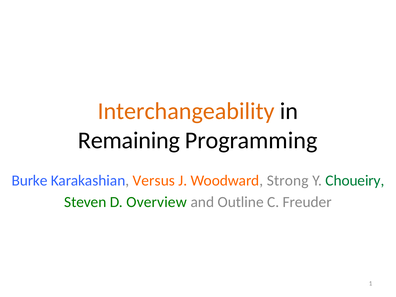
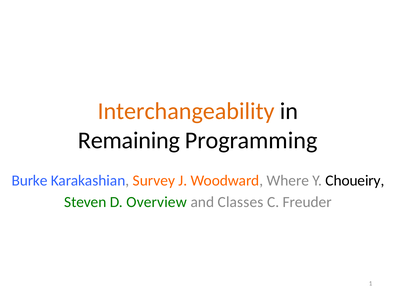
Versus: Versus -> Survey (154, 181)
Strong: Strong -> Where (288, 181)
Choueiry colour: green -> black (355, 181)
Outline: Outline -> Classes (241, 202)
